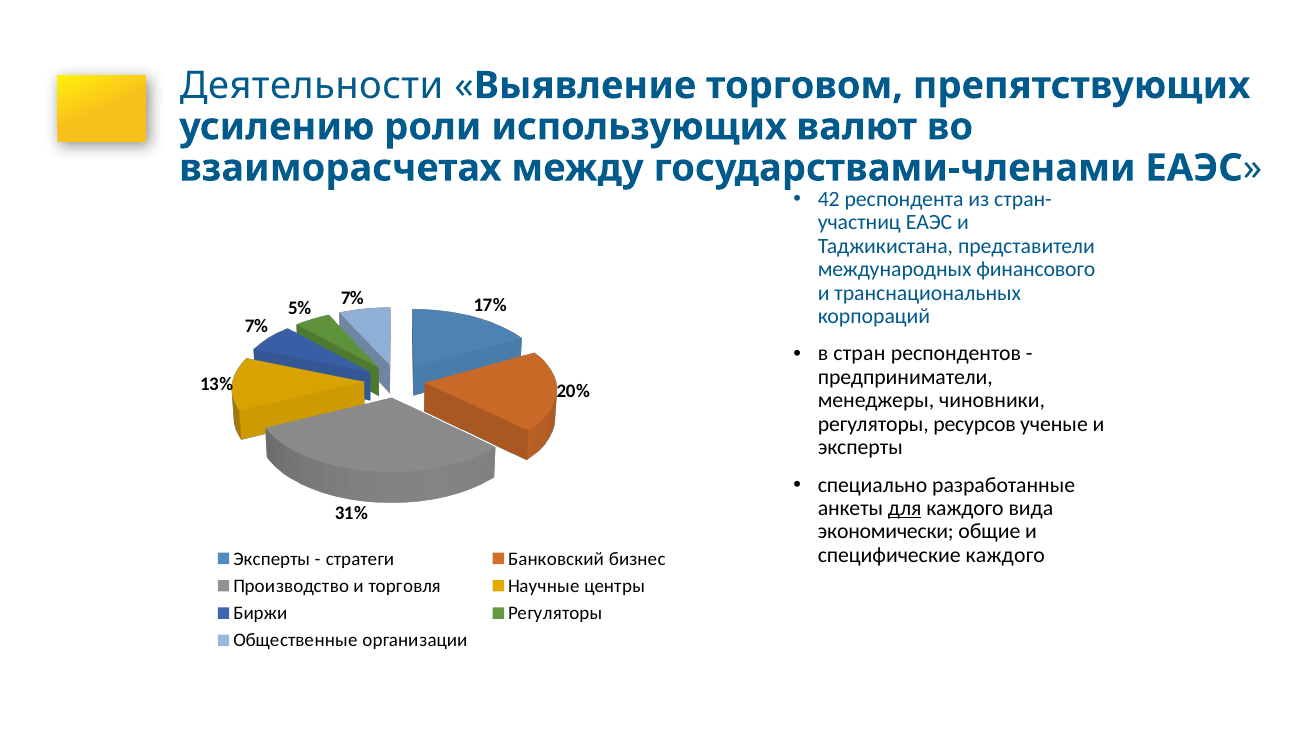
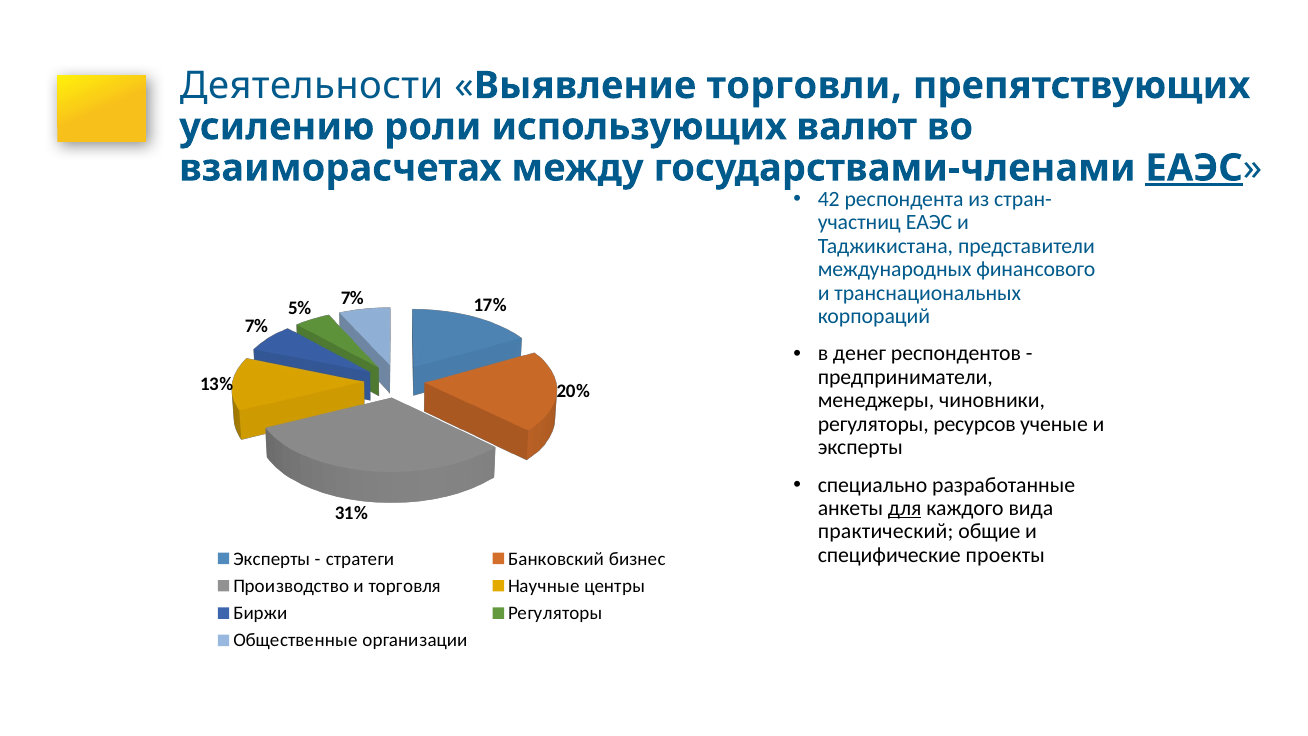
торговом: торговом -> торговли (804, 86)
ЕАЭС underline: none -> present (1194, 168)
стран: стран -> денег (860, 354)
экономически: экономически -> практический (886, 532)
специфические каждого: каждого -> проекты (1005, 555)
